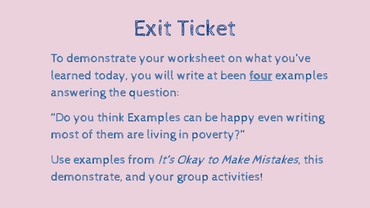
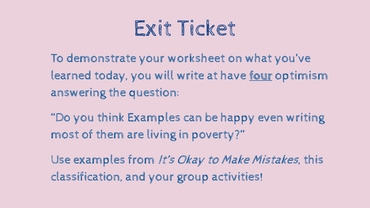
been: been -> have (233, 75)
four examples: examples -> optimism (302, 75)
demonstrate: demonstrate -> classification (87, 177)
